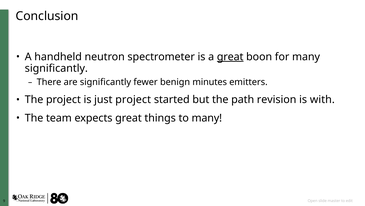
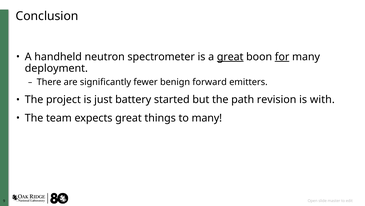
for underline: none -> present (282, 57)
significantly: significantly -> deployment (56, 68)
minutes: minutes -> forward (210, 82)
just project: project -> battery (133, 99)
